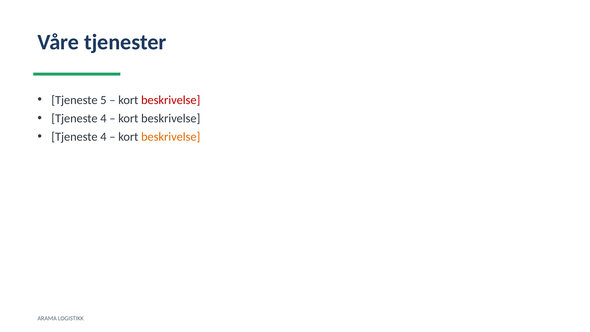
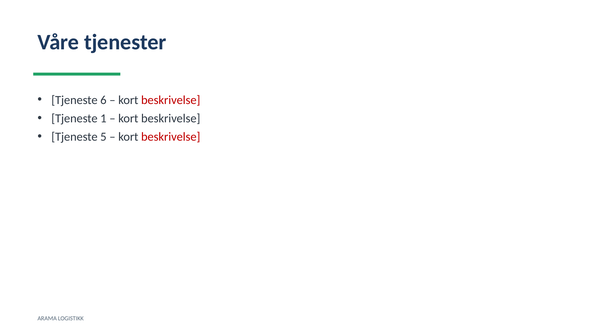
5: 5 -> 6 (103, 100)
4: 4 -> 1 (103, 118)
4: 4 -> 5 (103, 137)
beskrivelse colour: orange -> red (171, 137)
